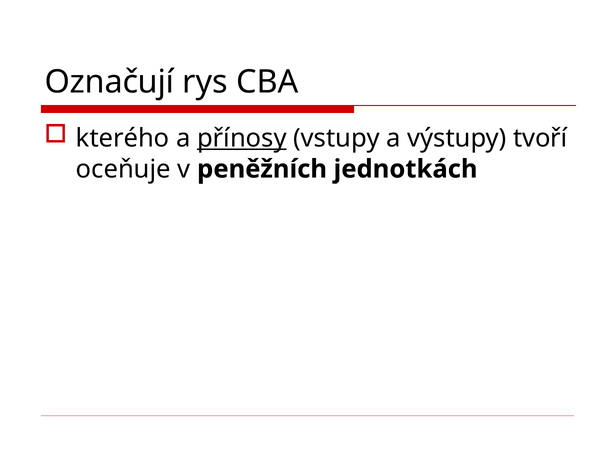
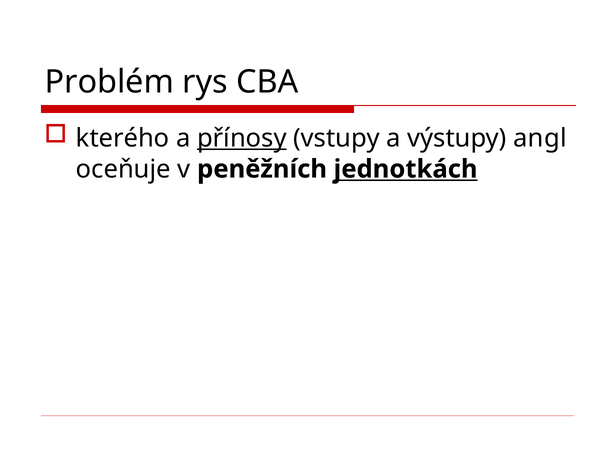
Označují: Označují -> Problém (109, 82)
tvoří: tvoří -> angl (540, 138)
jednotkách underline: none -> present (406, 169)
